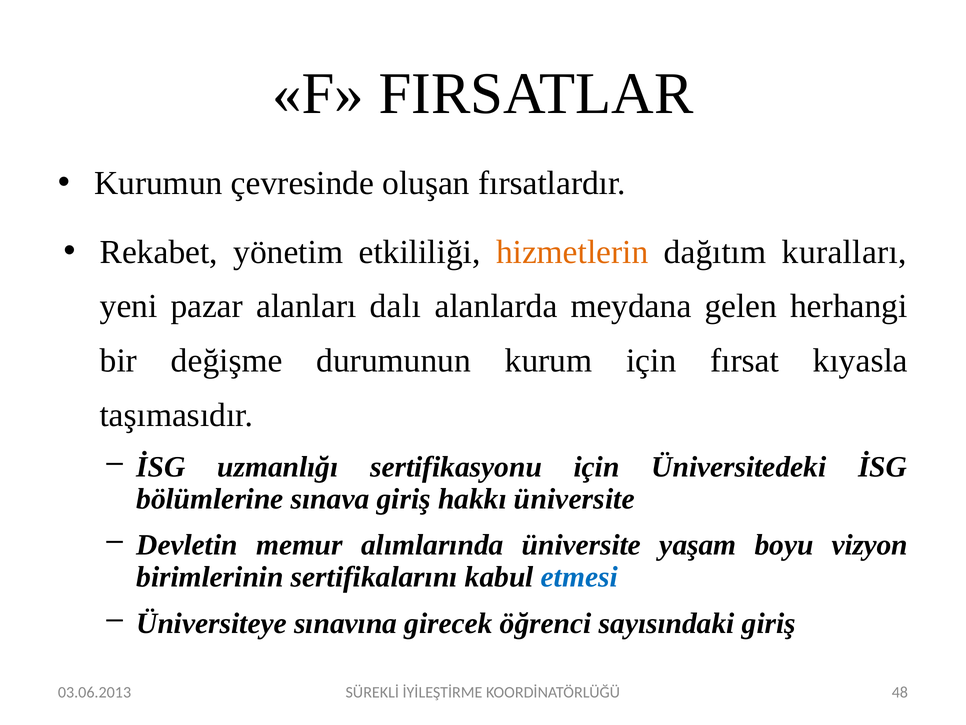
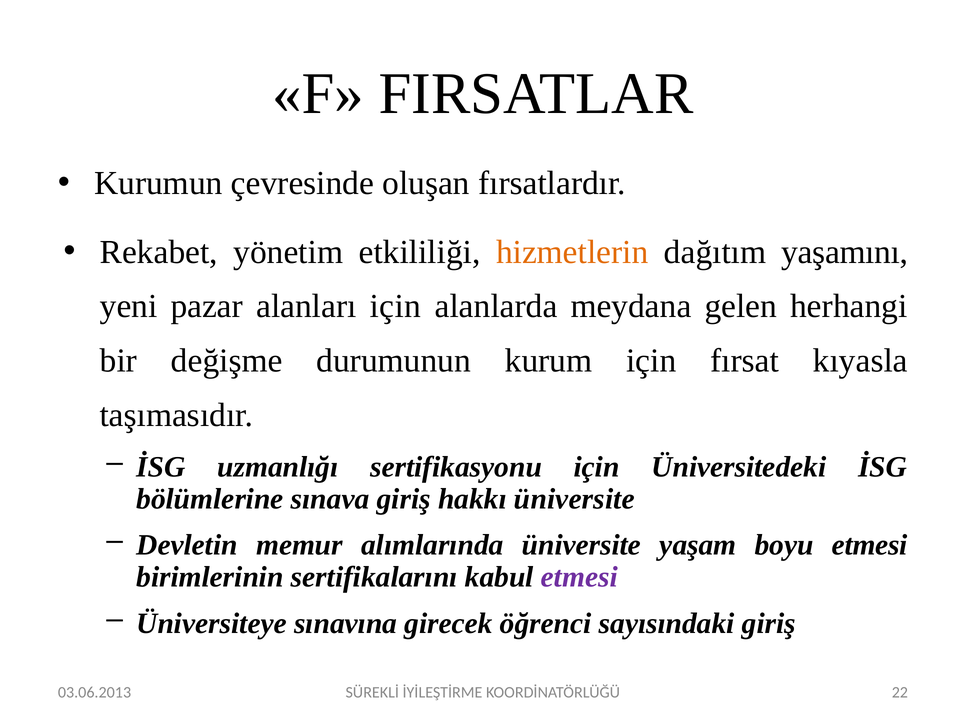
kuralları: kuralları -> yaşamını (845, 252)
alanları dalı: dalı -> için (395, 306)
boyu vizyon: vizyon -> etmesi (870, 545)
etmesi colour: blue -> purple (579, 577)
48: 48 -> 22 (900, 692)
